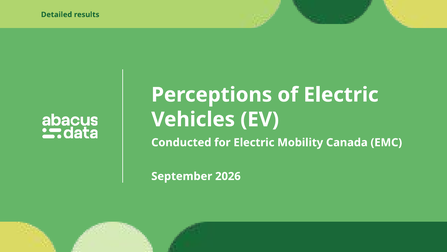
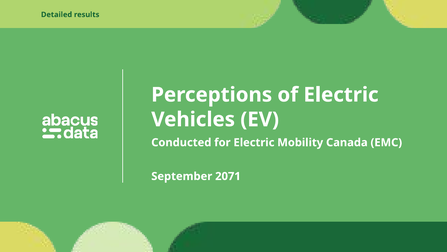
2026: 2026 -> 2071 (228, 176)
